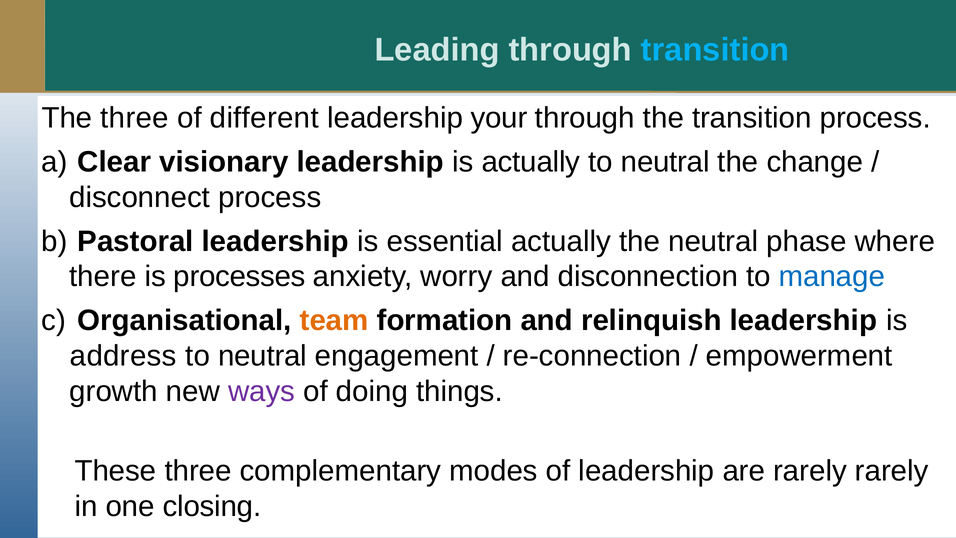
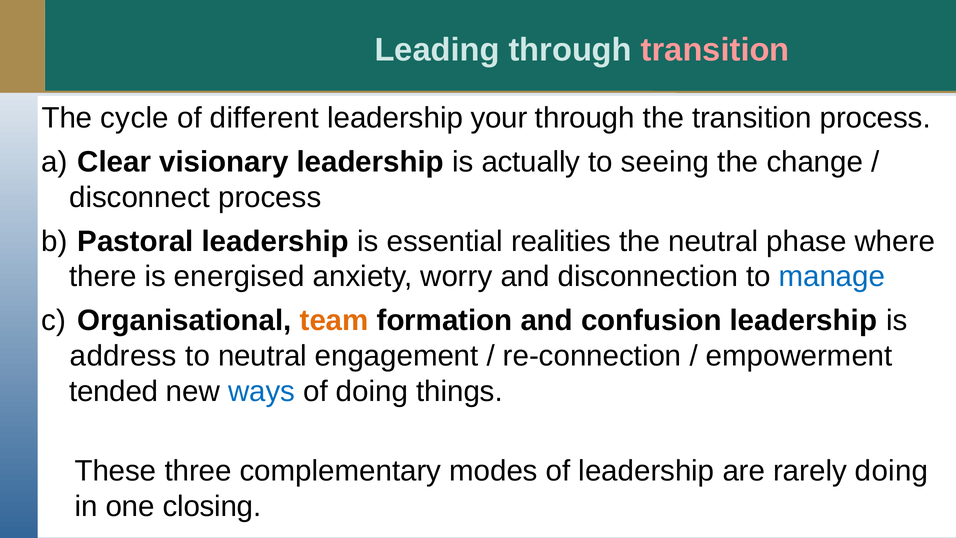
transition colour: light blue -> pink (715, 50)
The three: three -> cycle (135, 118)
neutral: neutral -> seeing (665, 162)
essential actually: actually -> realities (561, 241)
processes: processes -> energised (239, 277)
relinquish: relinquish -> confusion (651, 320)
growth: growth -> tended (114, 391)
ways colour: purple -> blue (262, 391)
rarely rarely: rarely -> doing (892, 471)
